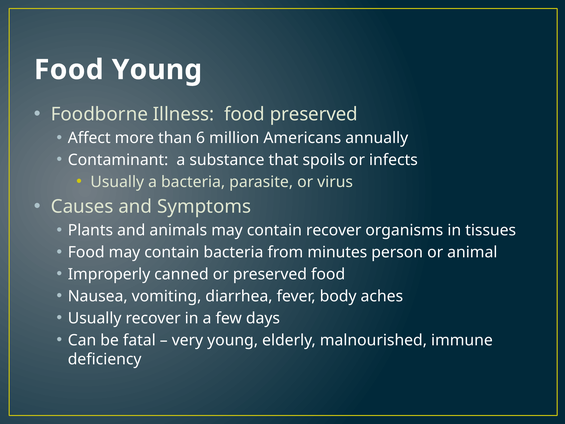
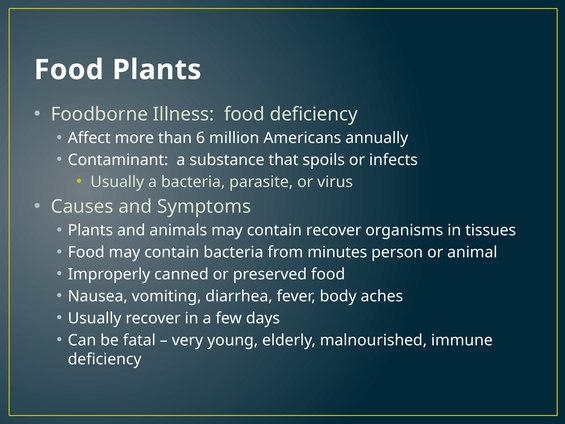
Food Young: Young -> Plants (157, 70)
food preserved: preserved -> deficiency (314, 114)
